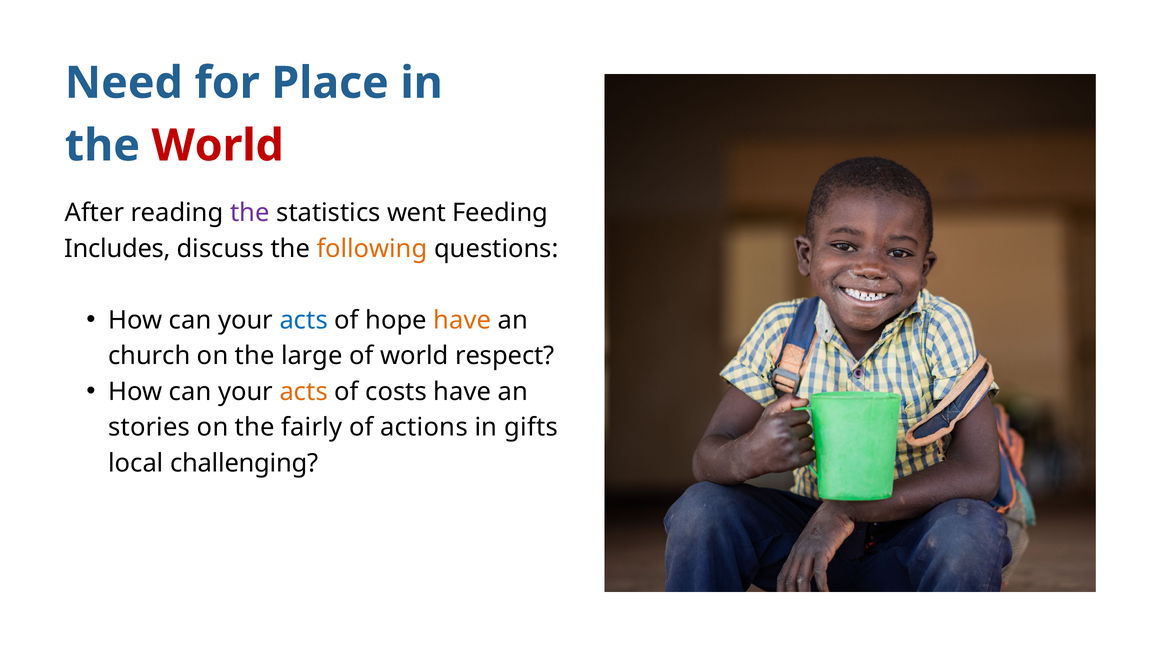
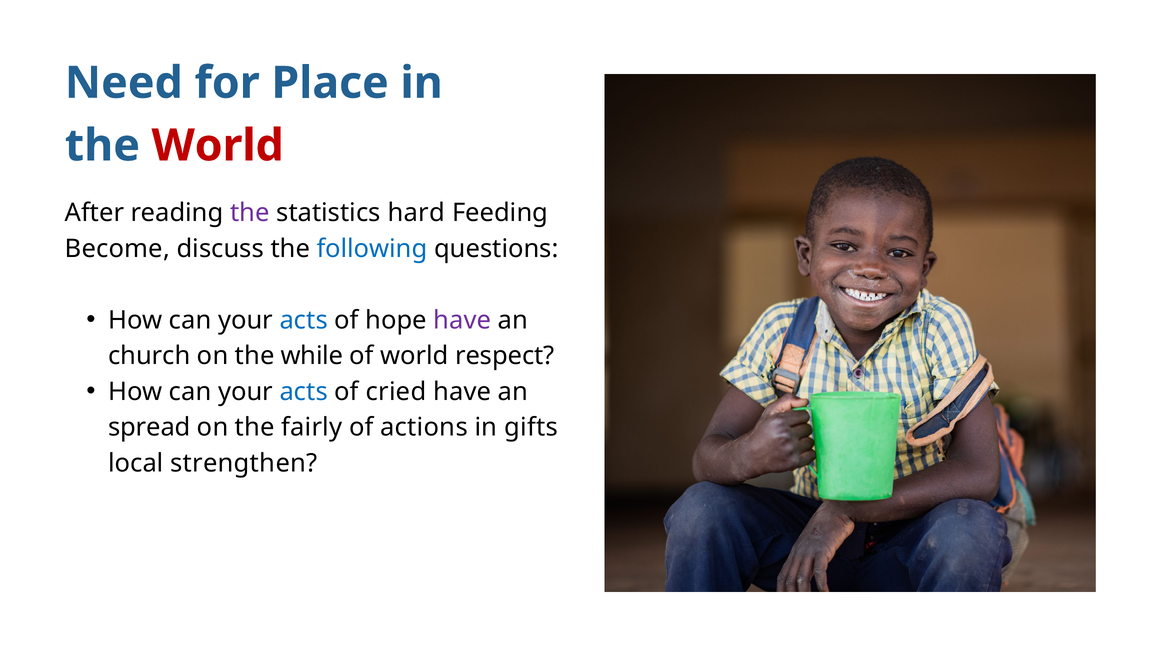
went: went -> hard (416, 213)
Includes: Includes -> Become (117, 249)
following colour: orange -> blue (372, 249)
have colour: orange -> purple (462, 320)
large: large -> while (312, 356)
acts colour: orange -> blue (304, 392)
costs: costs -> cried (396, 392)
stories: stories -> spread (149, 428)
challenging: challenging -> strengthen (244, 464)
